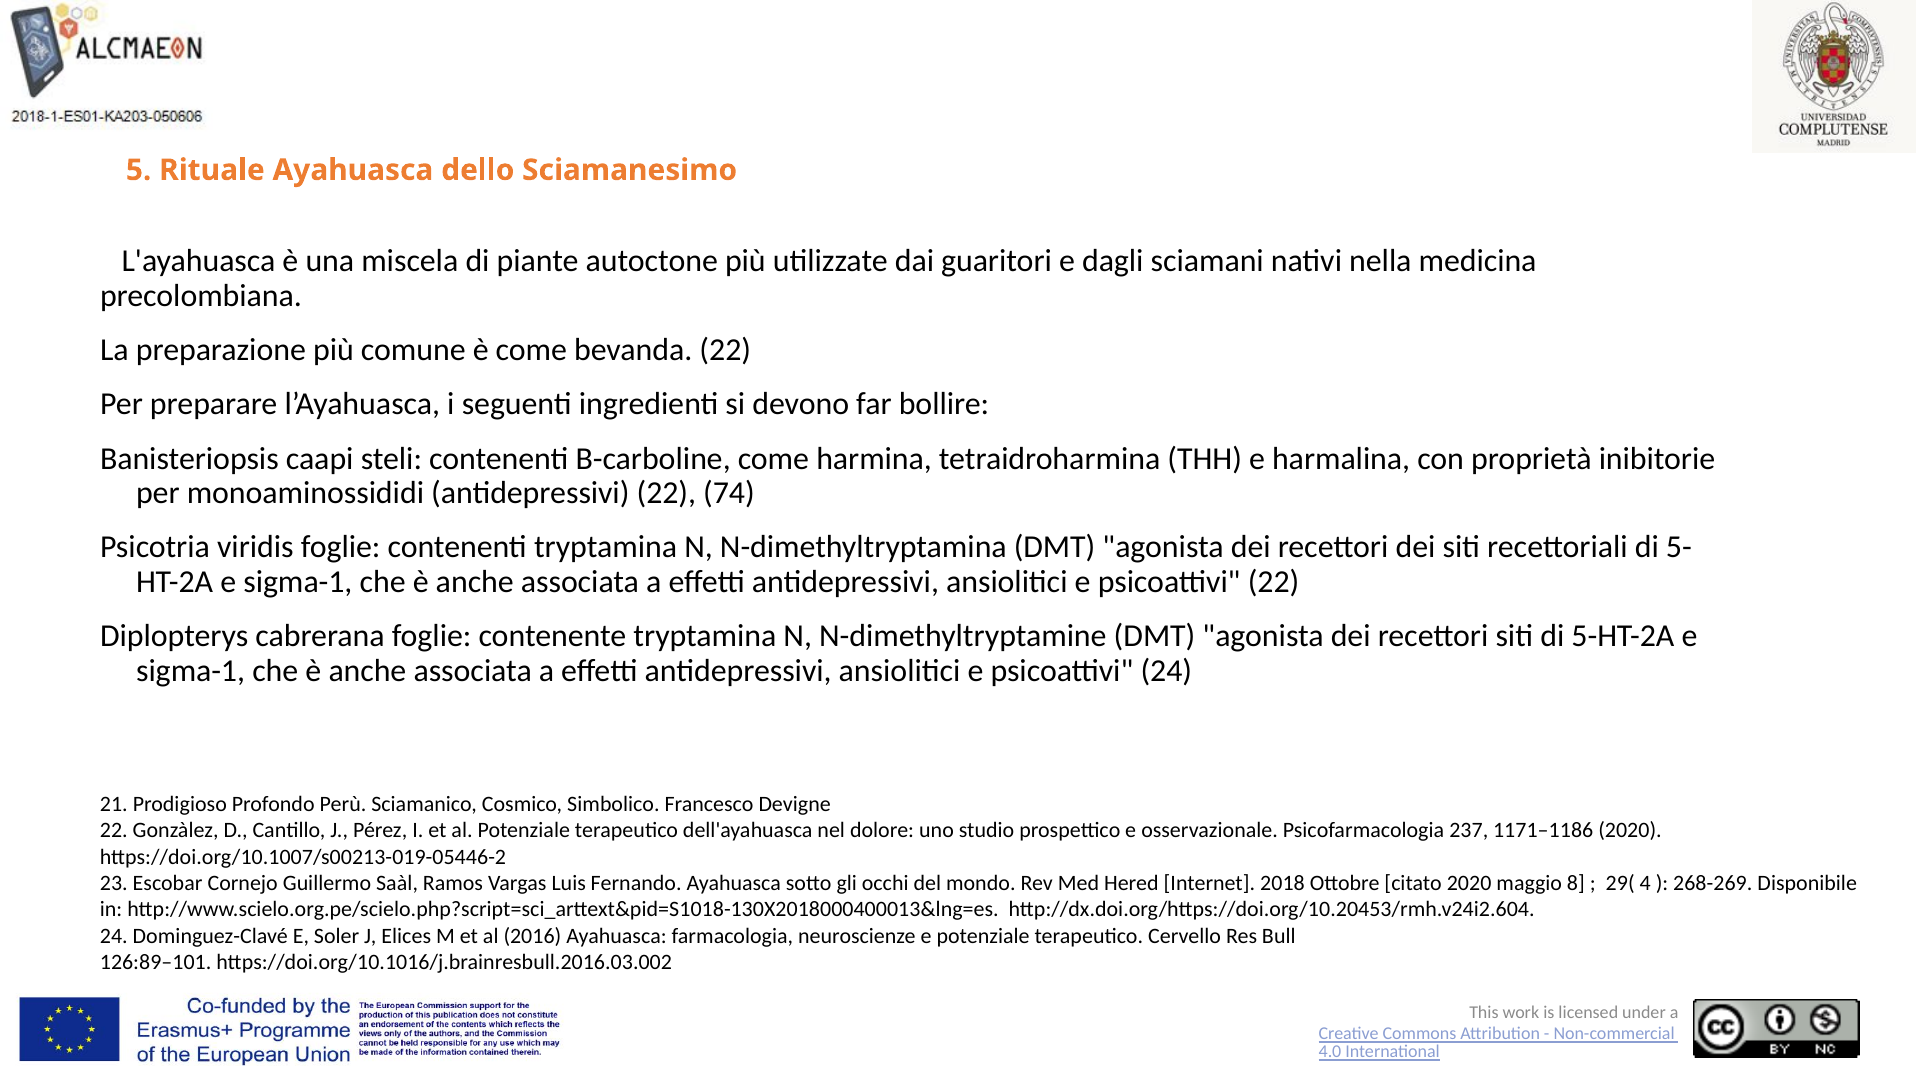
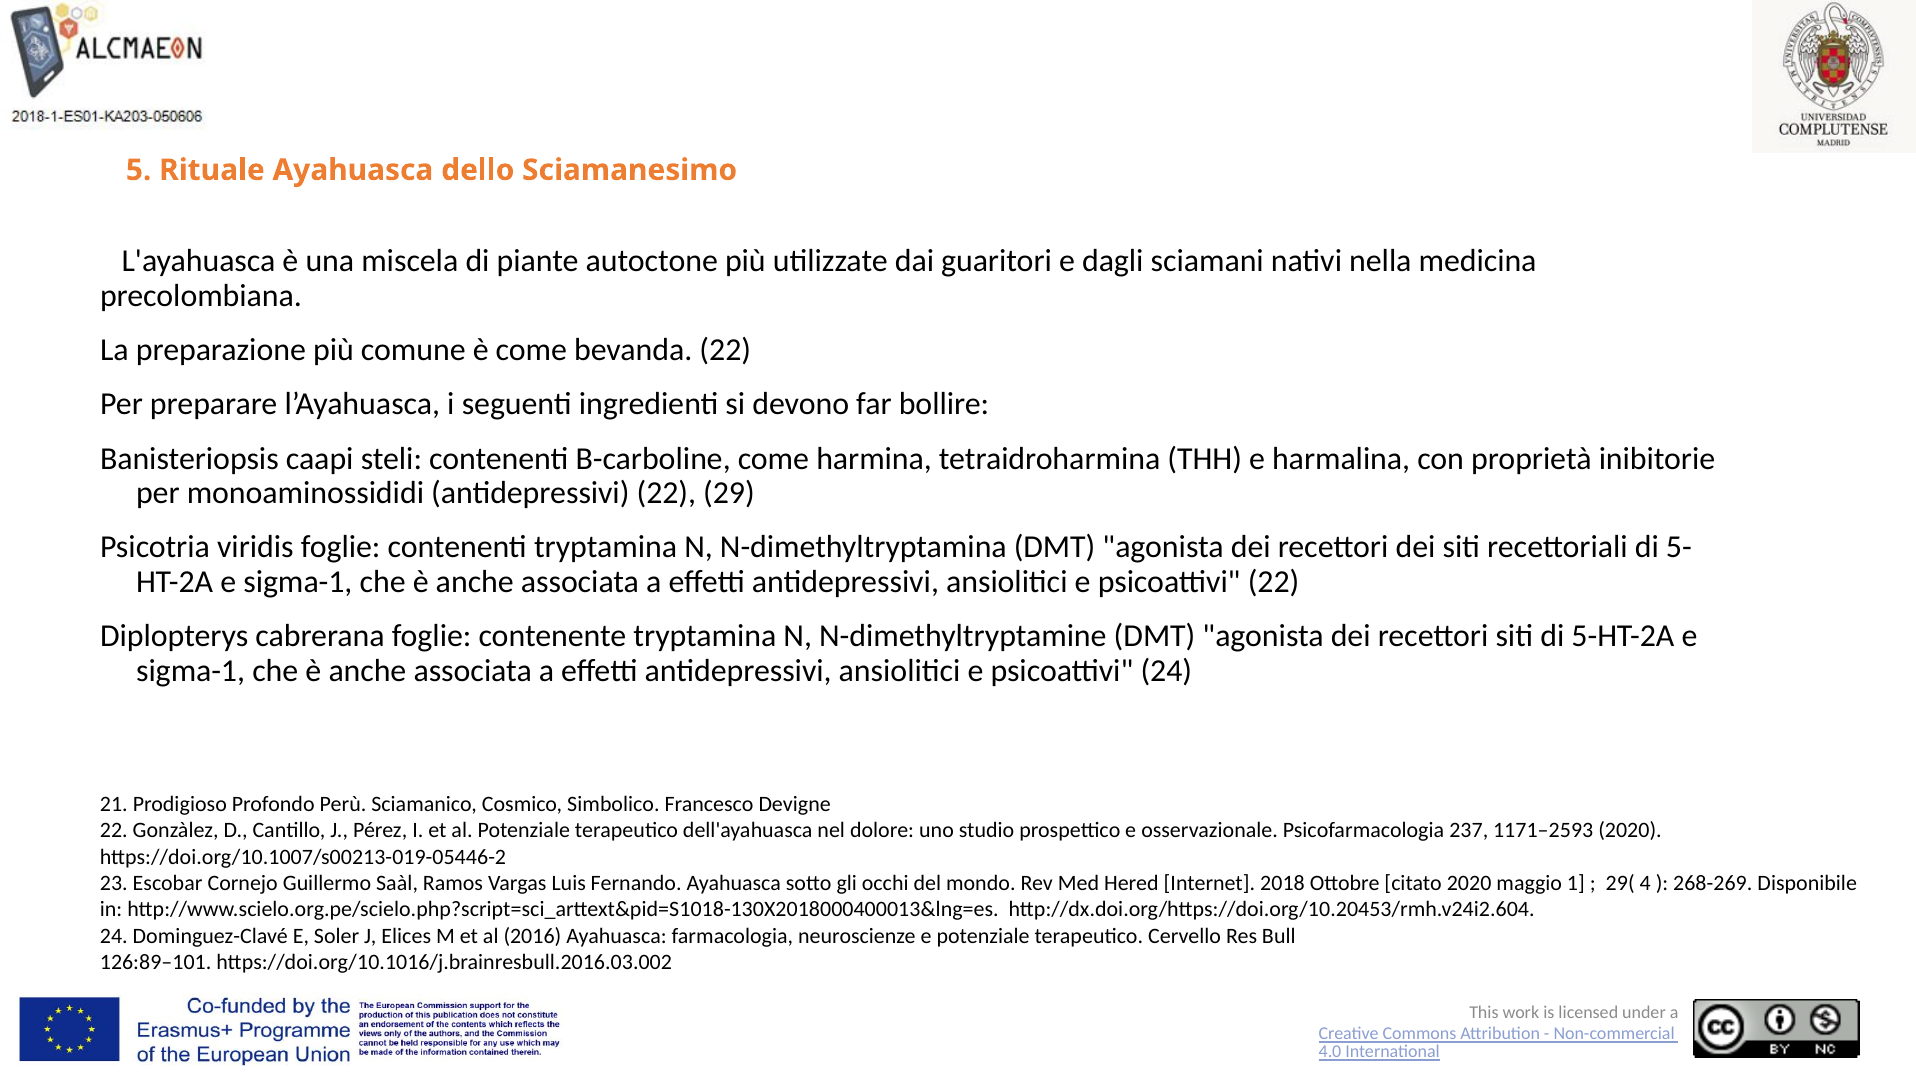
74: 74 -> 29 (729, 493)
1171–1186: 1171–1186 -> 1171–2593 (1543, 830)
8: 8 -> 1 (1576, 883)
